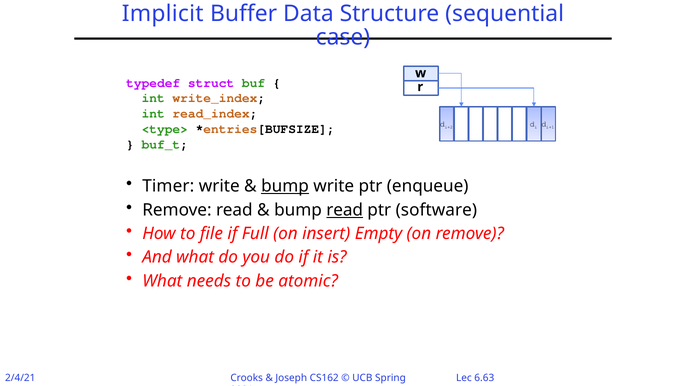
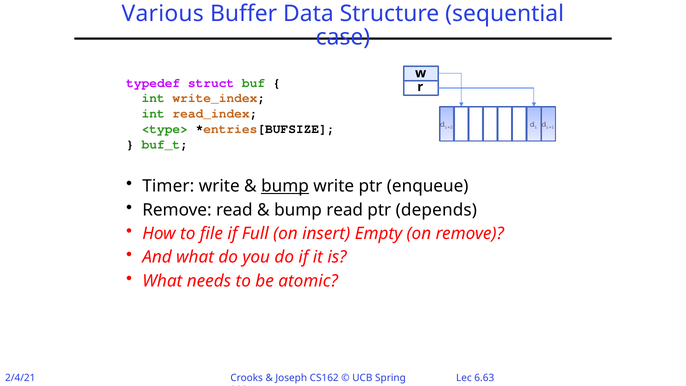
Implicit: Implicit -> Various (163, 14)
read underline: present -> none (345, 210)
software: software -> depends (436, 210)
